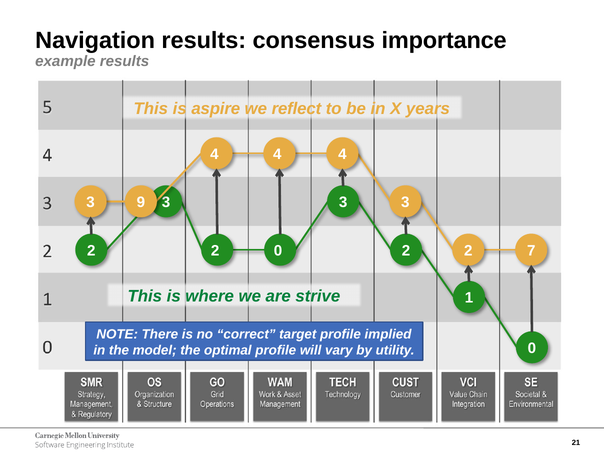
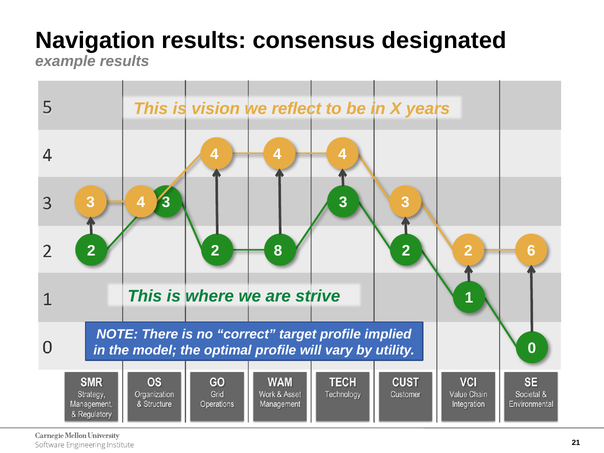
importance: importance -> designated (444, 40)
aspire: aspire -> vision (216, 109)
3 9: 9 -> 4 (141, 202)
2 0: 0 -> 8 (278, 251)
7: 7 -> 6 (531, 251)
